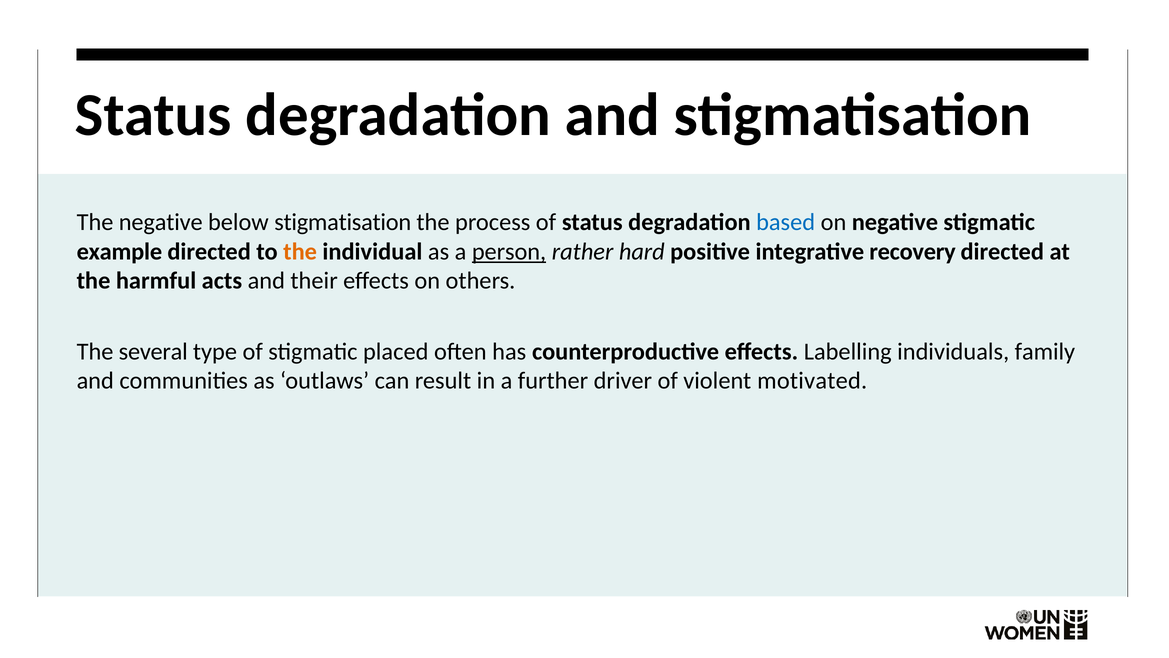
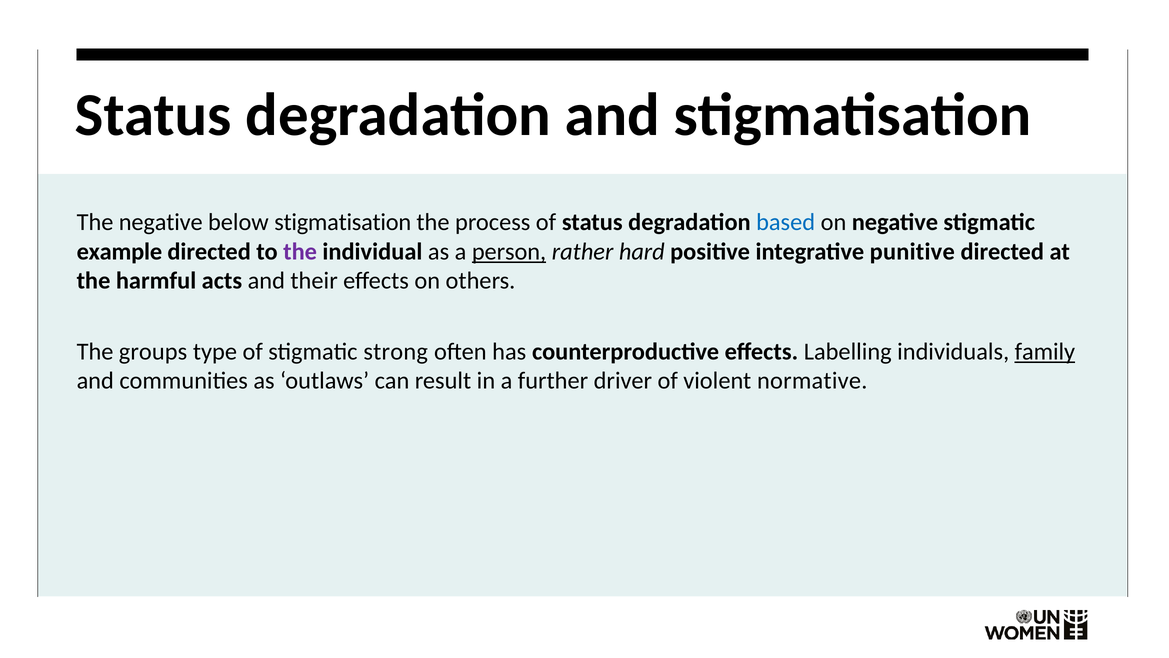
the colour: orange -> purple (300, 251)
recovery: recovery -> punitive (912, 251)
several: several -> groups (153, 351)
placed: placed -> strong (396, 351)
family underline: none -> present (1045, 351)
motivated: motivated -> normative (812, 381)
